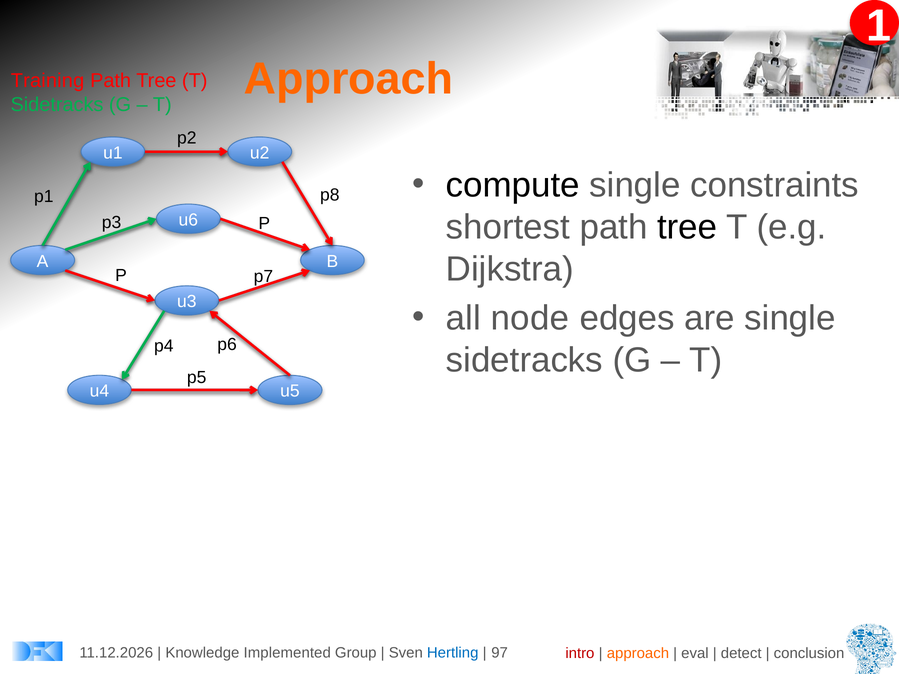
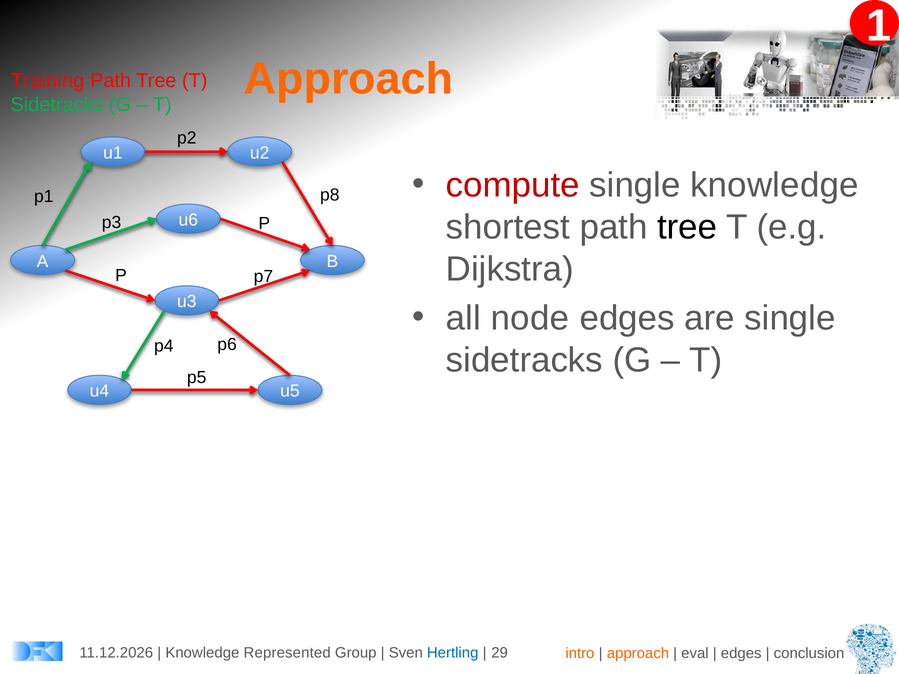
compute colour: black -> red (513, 185)
single constraints: constraints -> knowledge (774, 185)
Implemented: Implemented -> Represented (287, 653)
97: 97 -> 29 (500, 653)
intro colour: red -> orange (580, 653)
detect: detect -> edges (741, 653)
